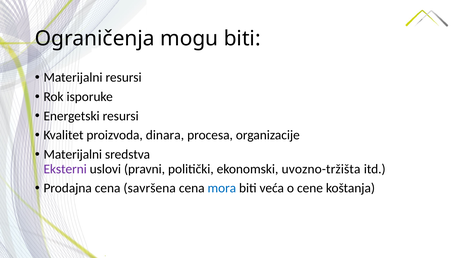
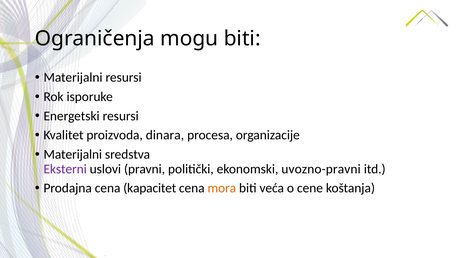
uvozno-tržišta: uvozno-tržišta -> uvozno-pravni (321, 169)
savršena: savršena -> kapacitet (150, 188)
mora colour: blue -> orange (222, 188)
